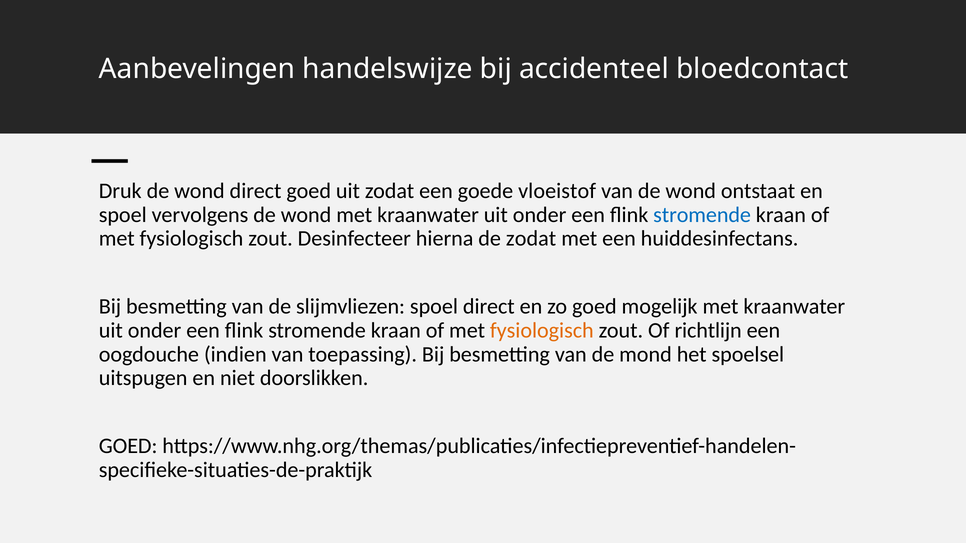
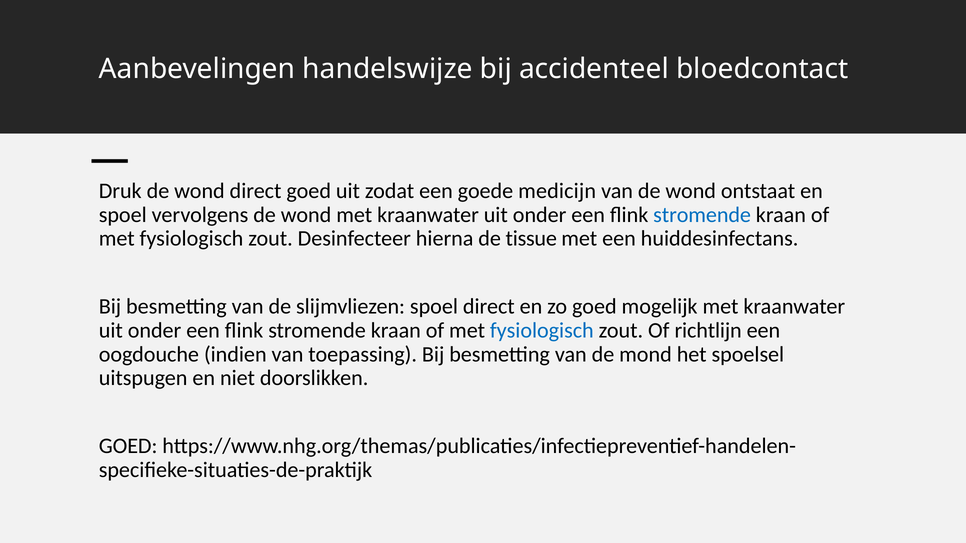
vloeistof: vloeistof -> medicijn (557, 191)
de zodat: zodat -> tissue (531, 239)
fysiologisch colour: orange -> blue (542, 331)
